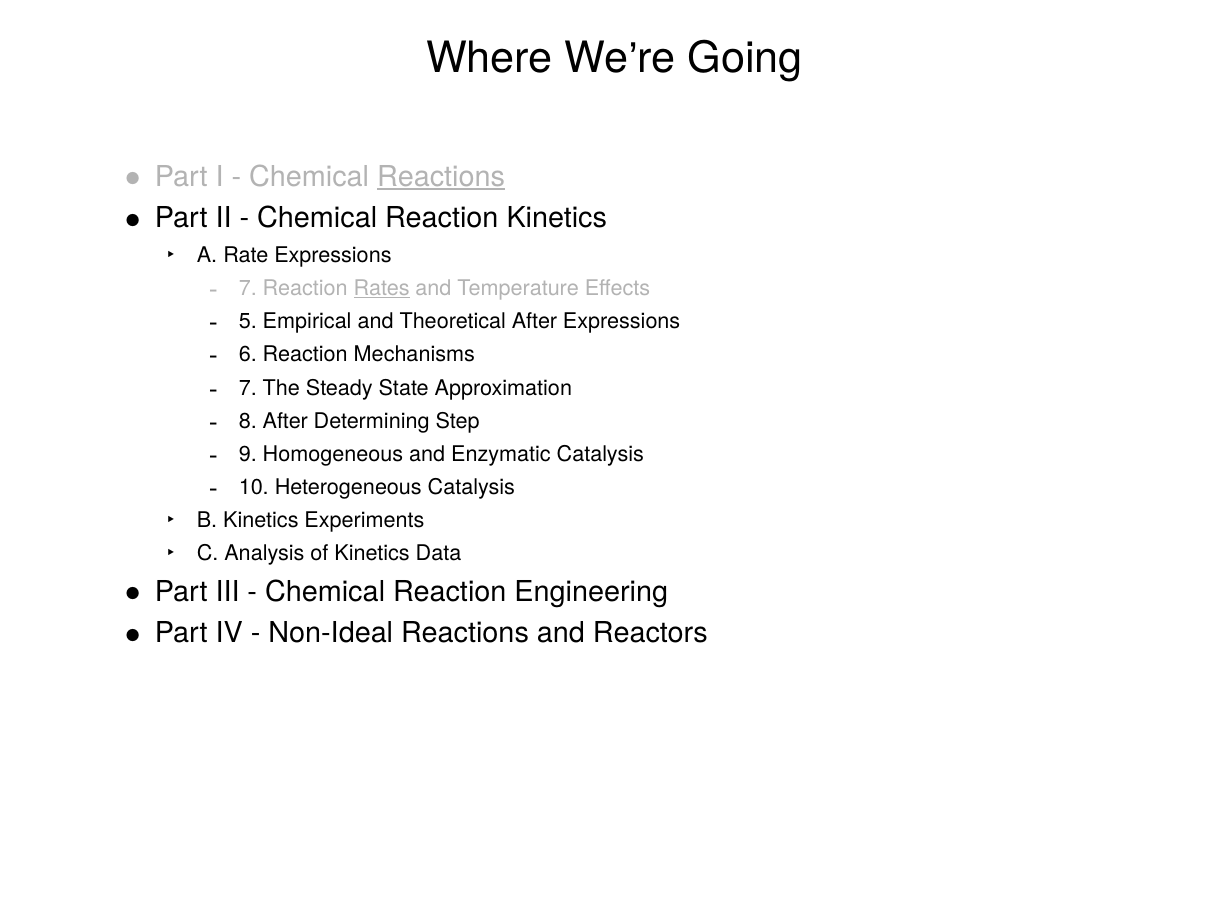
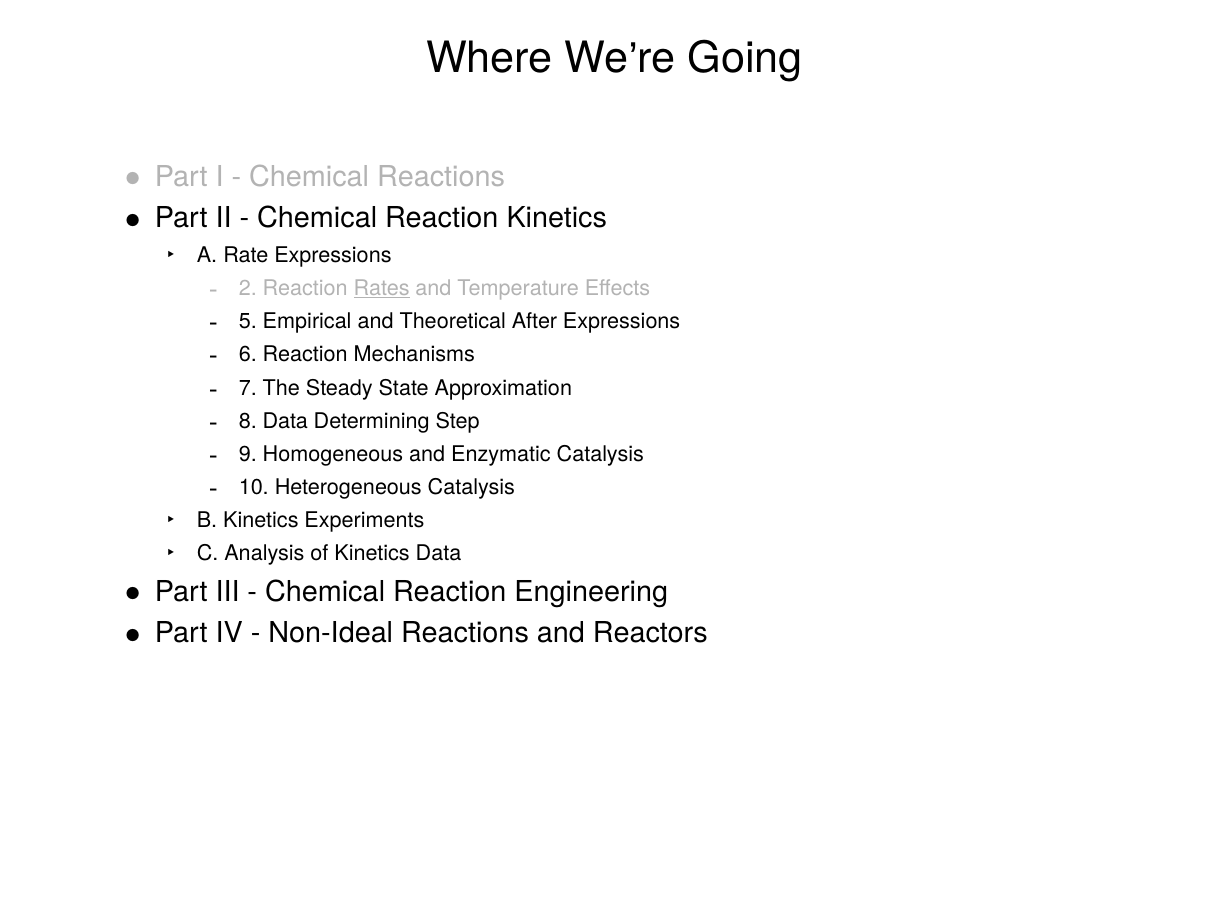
Reactions underline: present -> none (441, 177)
7: 7 -> 2 (248, 288)
8 After: After -> Data (285, 421)
